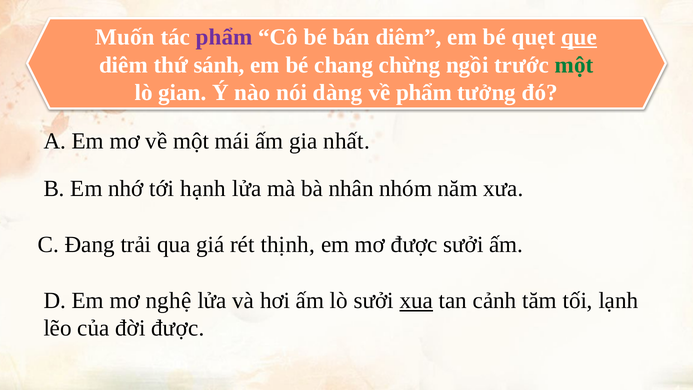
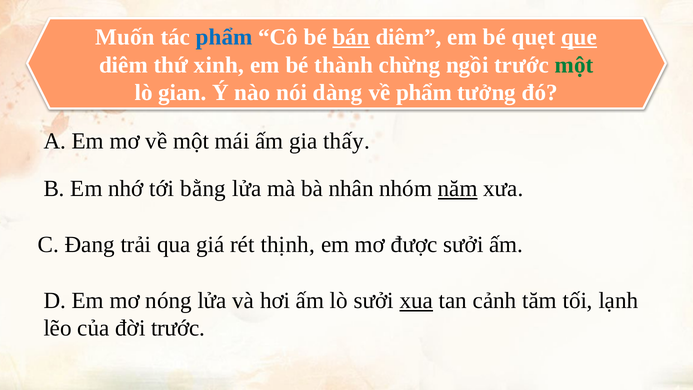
phẩm colour: purple -> blue (224, 37)
bán underline: none -> present (351, 37)
sánh: sánh -> xinh (219, 65)
chang: chang -> thành (344, 65)
nhất: nhất -> thấy (347, 141)
hạnh: hạnh -> bằng (203, 189)
năm underline: none -> present (458, 189)
nghệ: nghệ -> nóng (169, 300)
đời được: được -> trước (178, 328)
